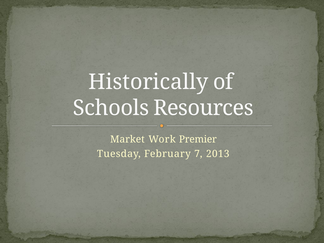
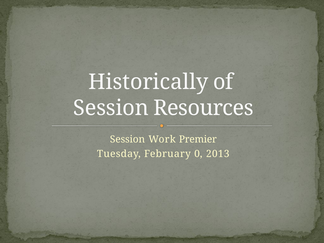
Schools: Schools -> Session (111, 108)
Market: Market -> Session (127, 139)
7: 7 -> 0 (198, 154)
